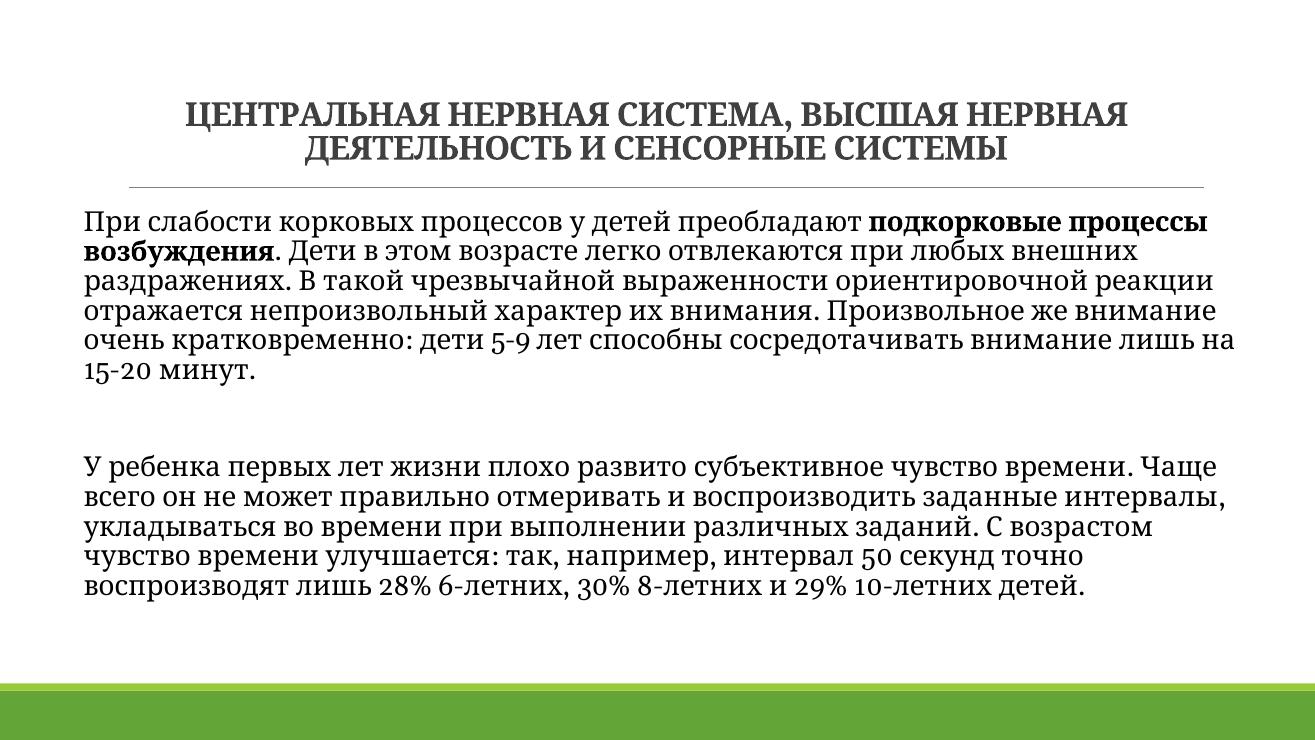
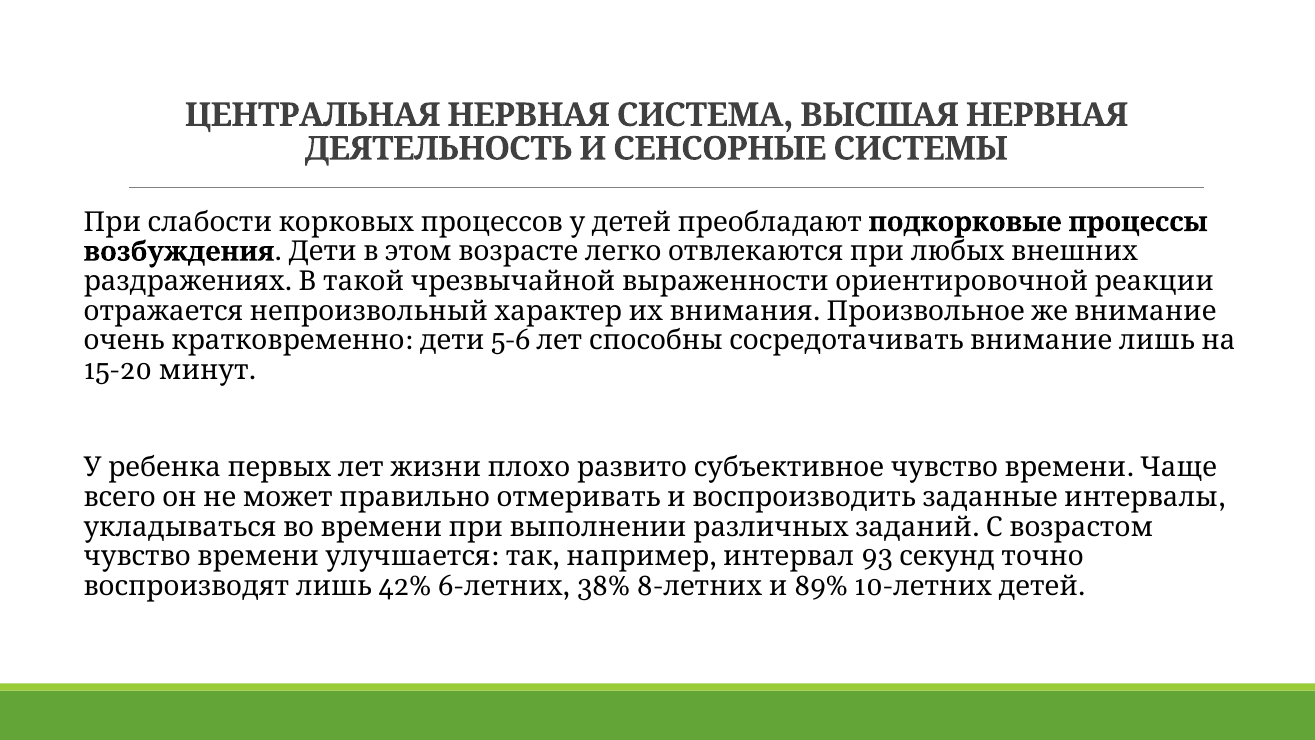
5-9: 5-9 -> 5-6 (511, 340)
50: 50 -> 93 (877, 557)
28%: 28% -> 42% (405, 586)
30%: 30% -> 38% (604, 586)
29%: 29% -> 89% (821, 586)
